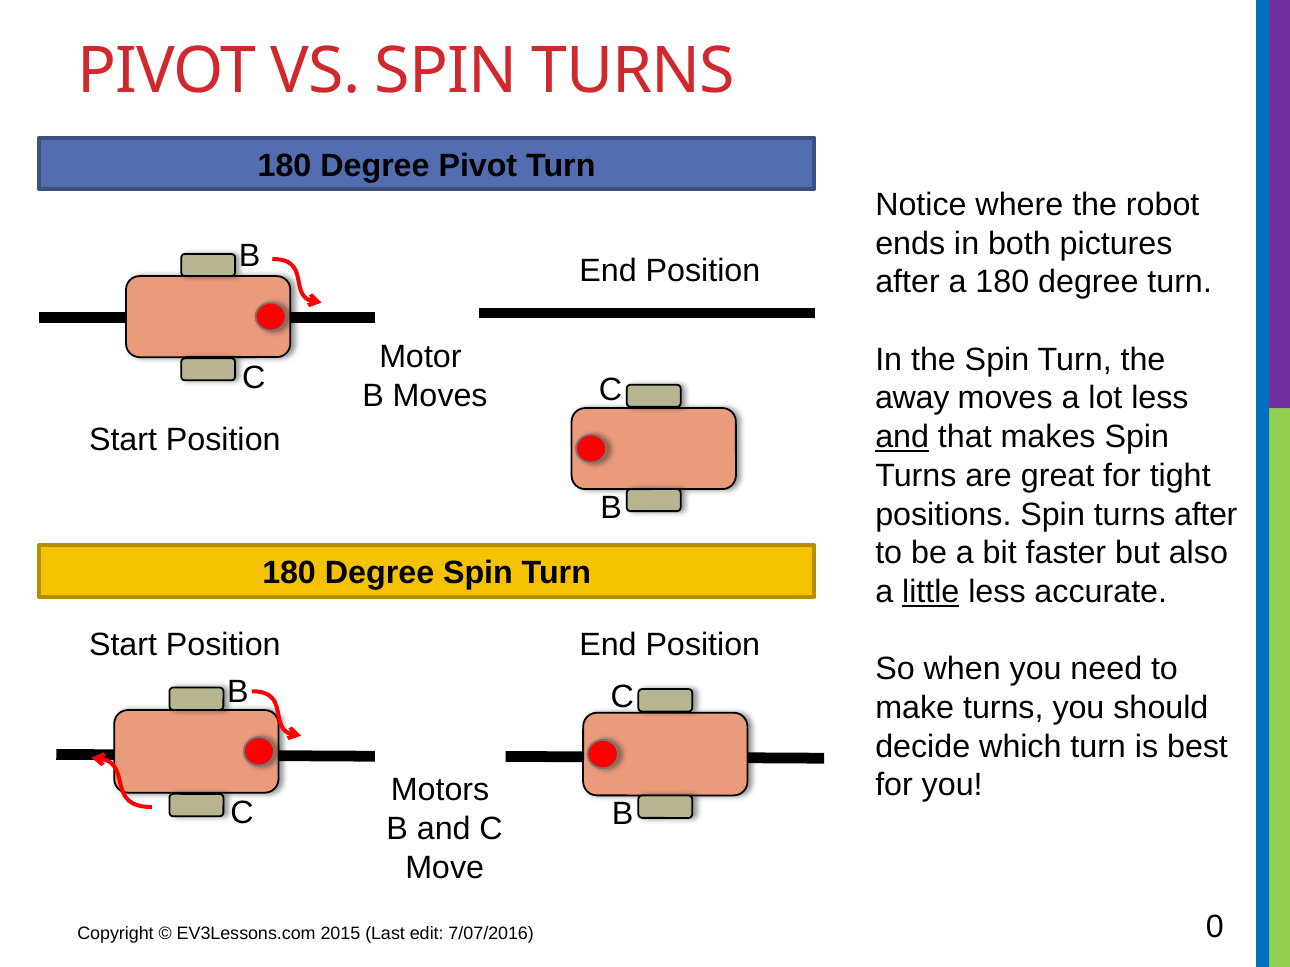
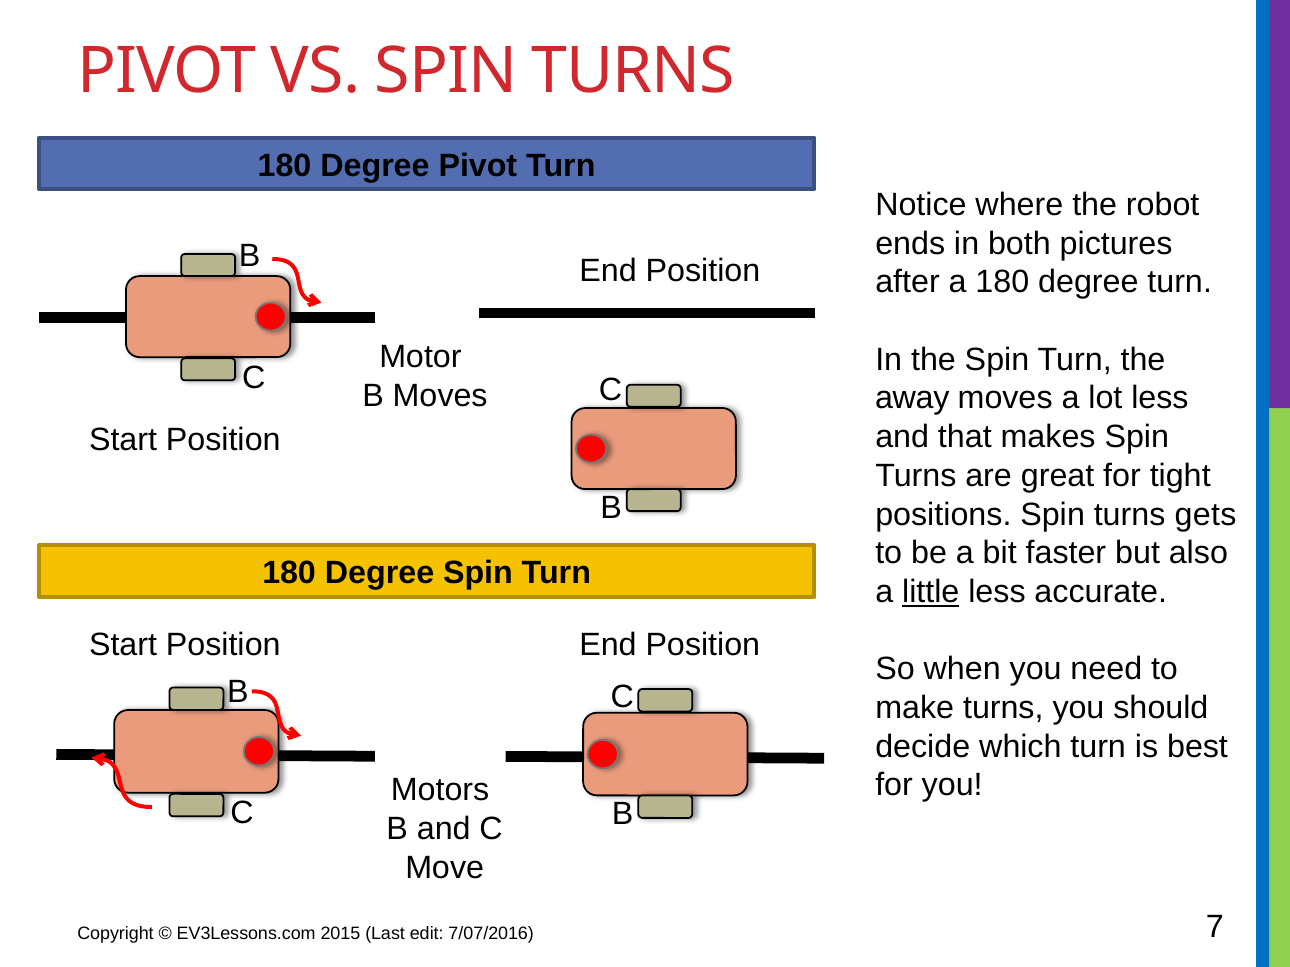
and underline: present -> none (902, 437)
turns after: after -> gets (1205, 515)
0: 0 -> 7 (1215, 928)
